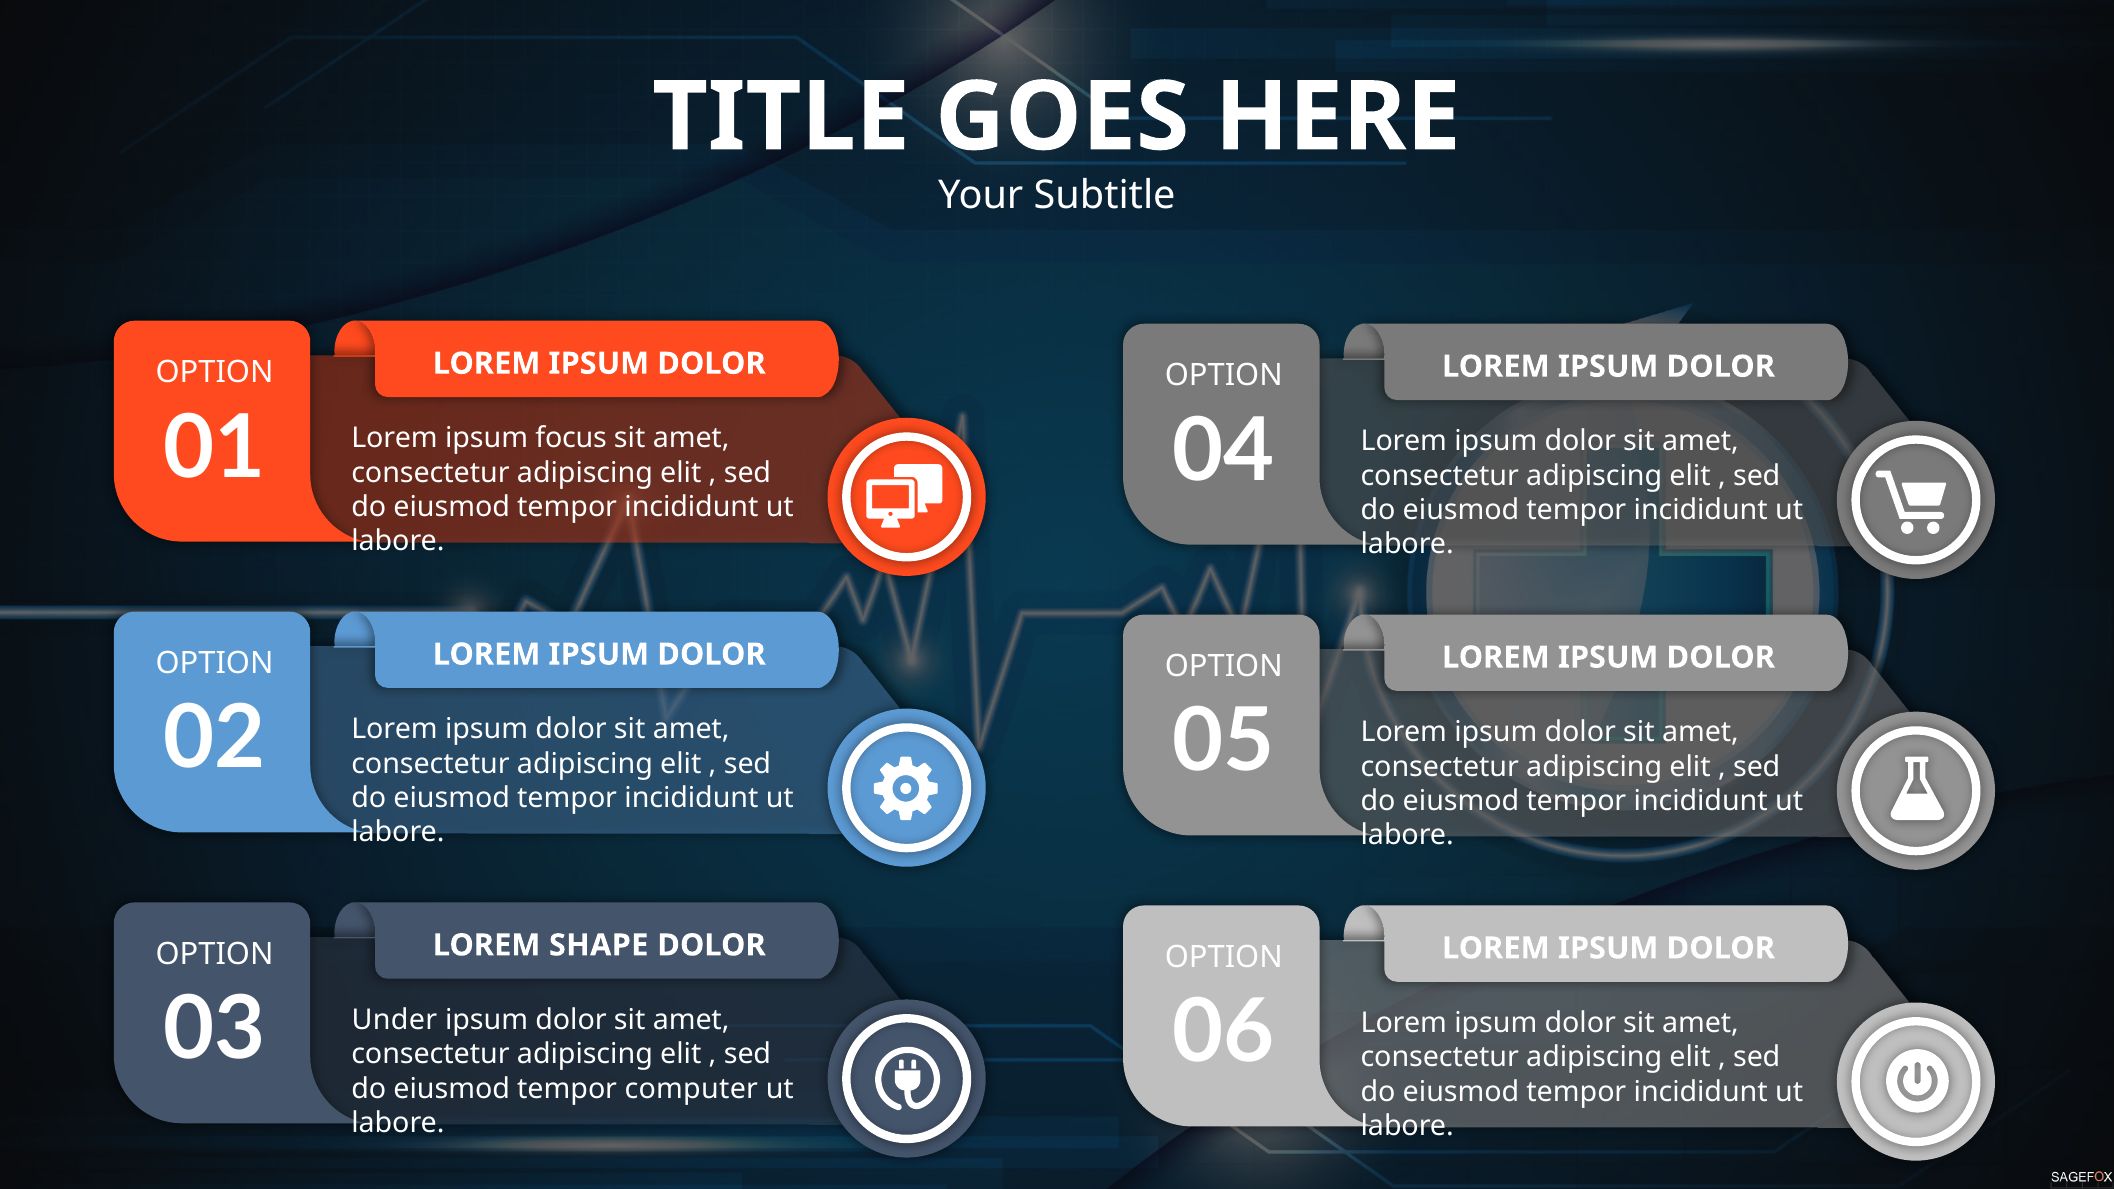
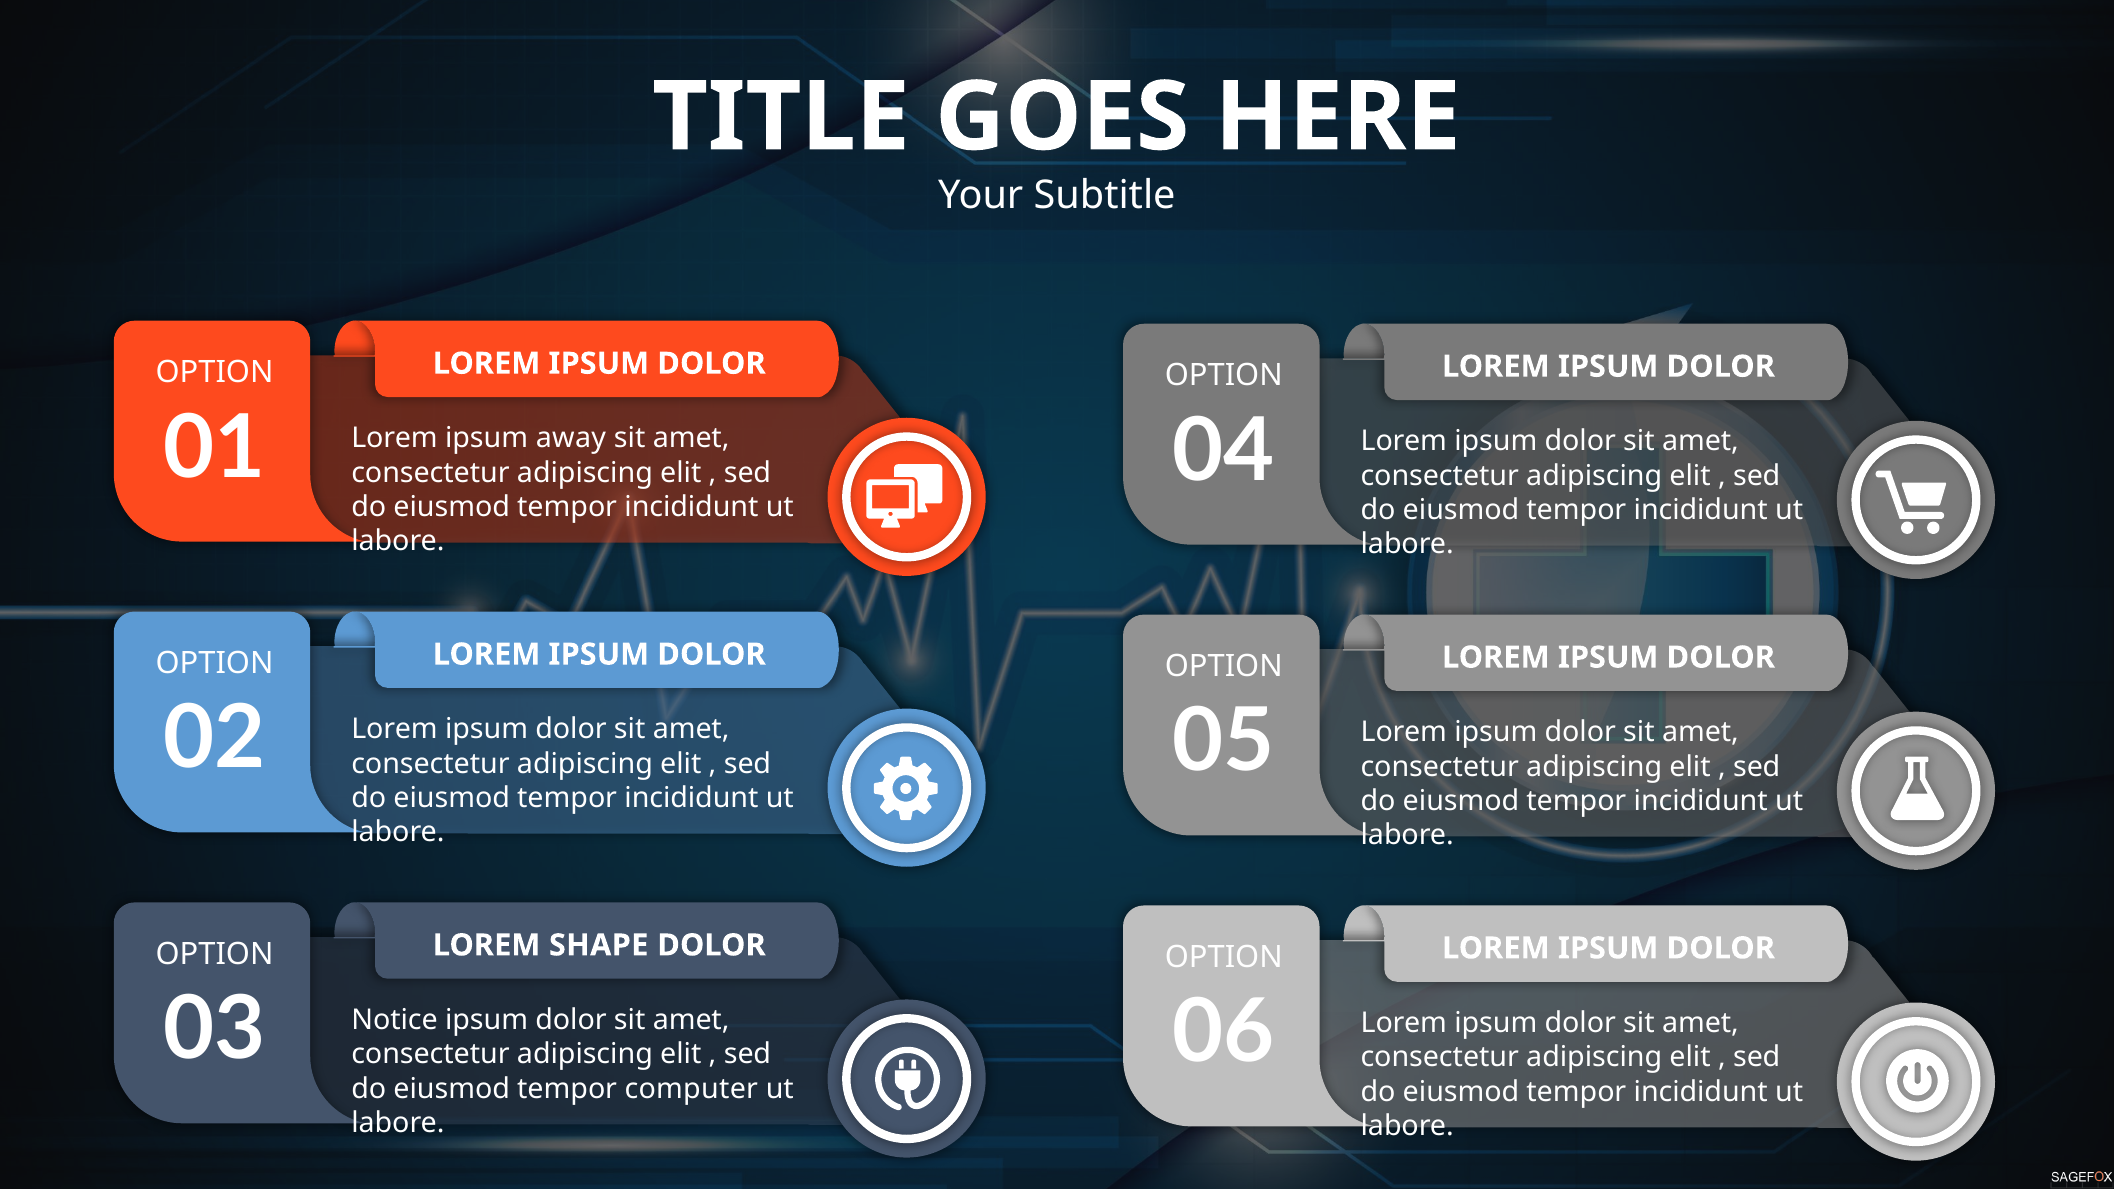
focus: focus -> away (571, 438)
Under: Under -> Notice (395, 1020)
